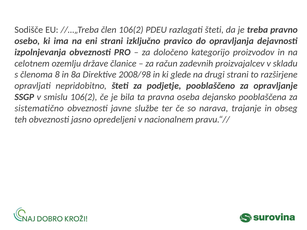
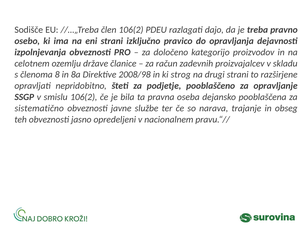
razlagati šteti: šteti -> dajo (214, 30)
glede: glede -> strog (181, 75)
